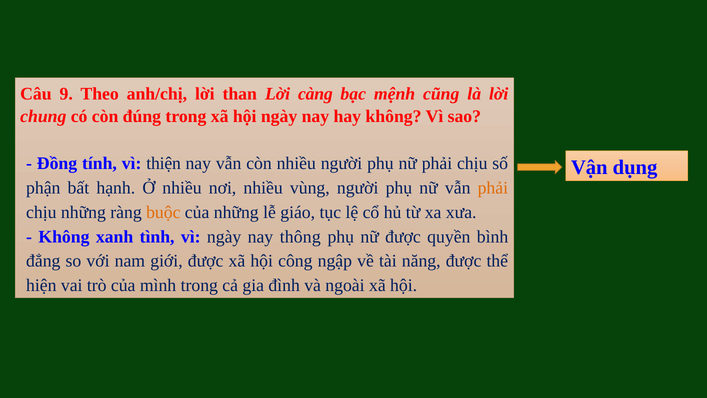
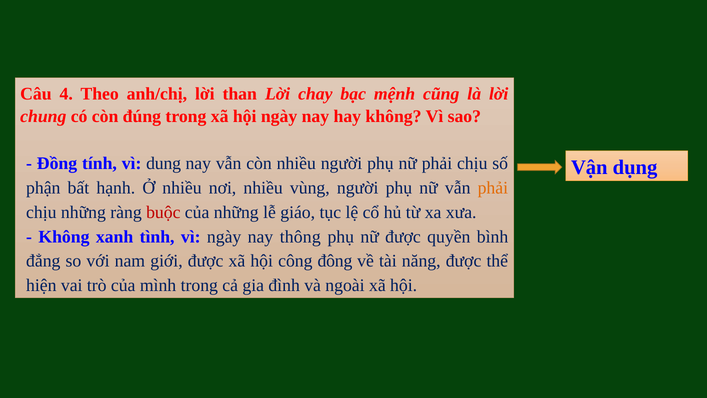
9: 9 -> 4 (66, 94)
càng: càng -> chay (315, 94)
thiện: thiện -> dung (164, 163)
buộc colour: orange -> red (163, 212)
ngập: ngập -> đông (335, 261)
